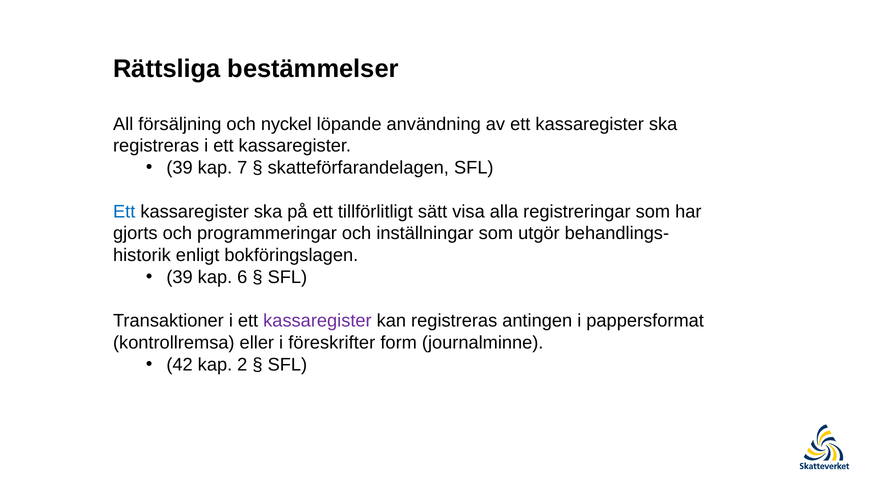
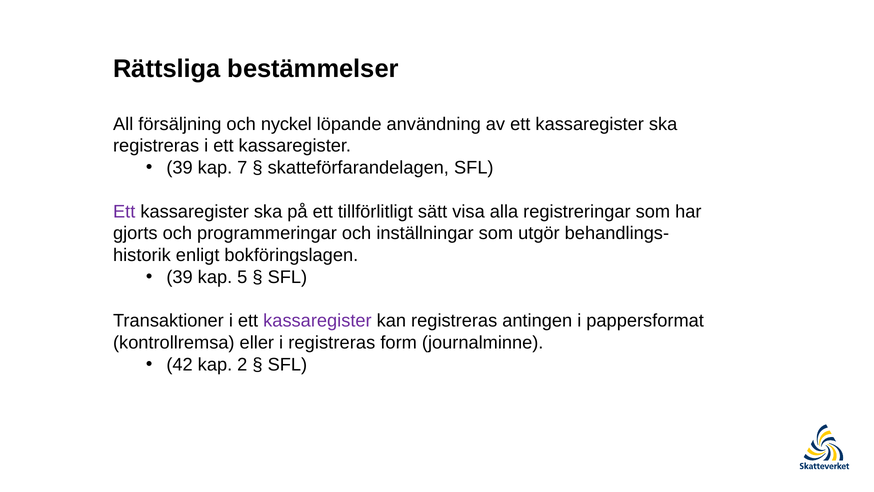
Ett colour: blue -> purple (124, 211)
6: 6 -> 5 (242, 277)
i föreskrifter: föreskrifter -> registreras (332, 343)
